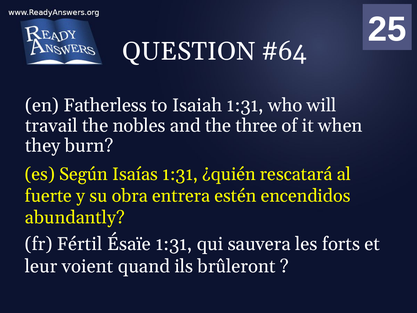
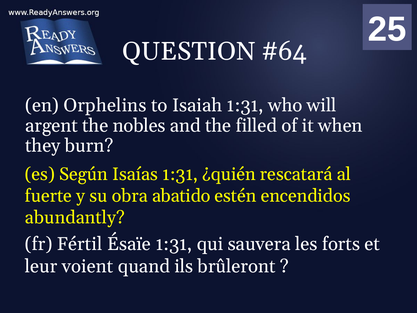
Fatherless: Fatherless -> Orphelins (105, 105)
travail: travail -> argent (51, 125)
three: three -> filled (256, 125)
entrera: entrera -> abatido (181, 196)
